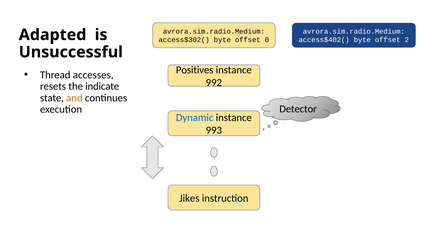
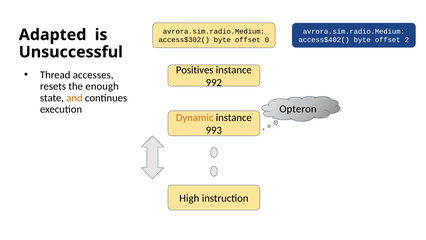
indicate: indicate -> enough (102, 86)
Detector: Detector -> Opteron (298, 109)
Dynamic colour: blue -> orange (195, 117)
Jikes: Jikes -> High (189, 198)
